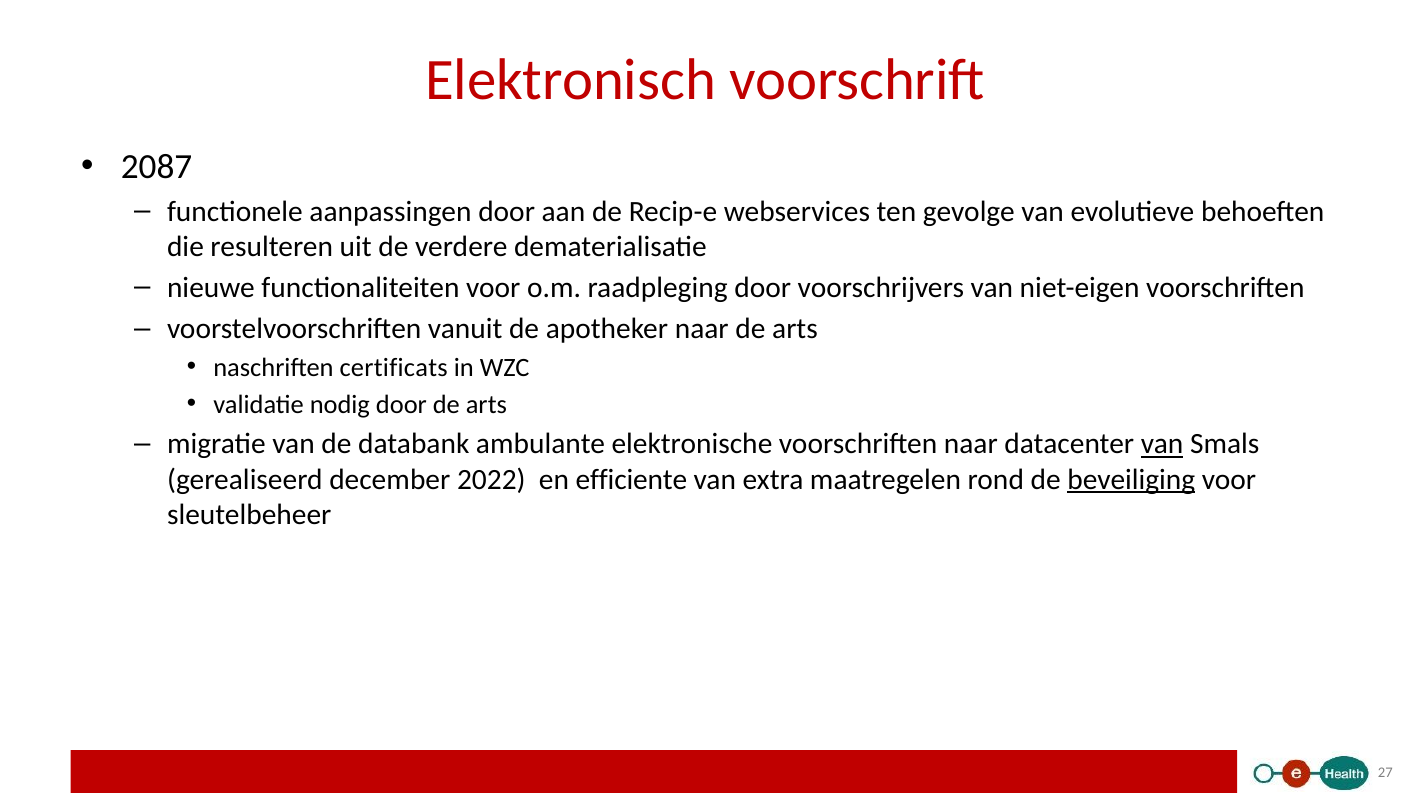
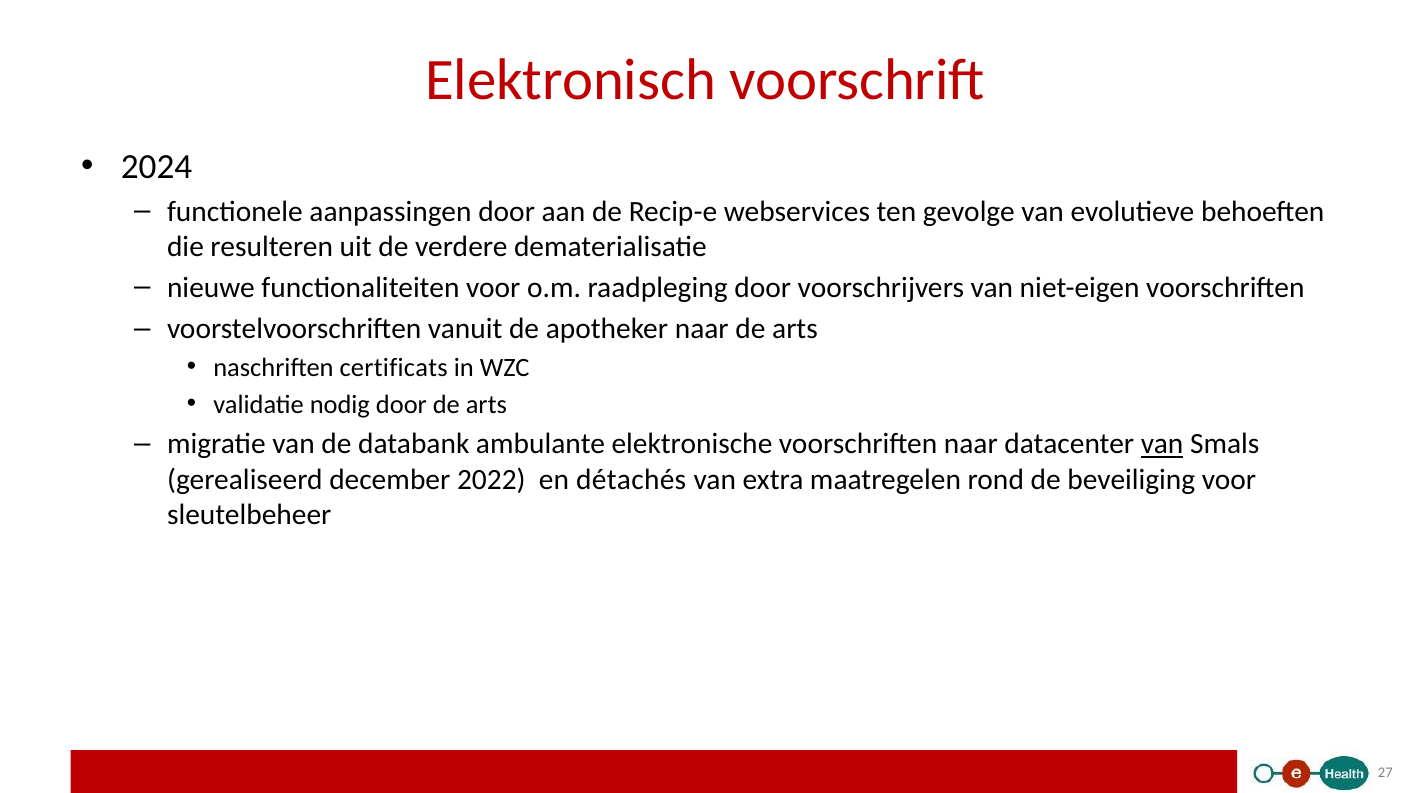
2087: 2087 -> 2024 (157, 167)
efficiente: efficiente -> détachés (631, 480)
beveiliging underline: present -> none (1131, 480)
